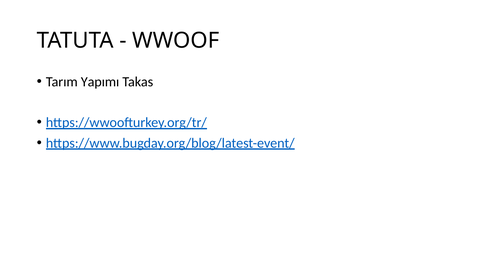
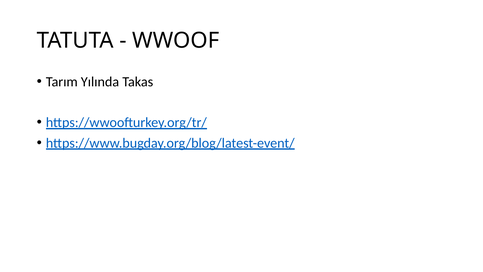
Yapımı: Yapımı -> Yılında (100, 82)
